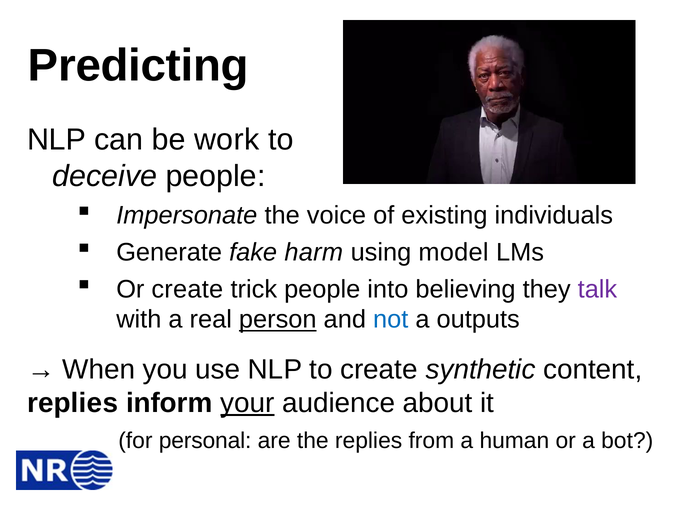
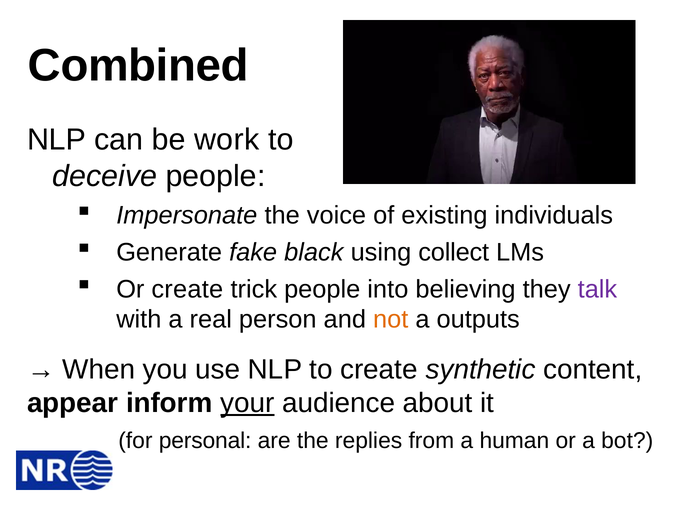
Predicting: Predicting -> Combined (138, 65)
harm: harm -> black (314, 252)
model: model -> collect (454, 252)
person underline: present -> none (278, 319)
not colour: blue -> orange (391, 319)
replies: replies -> appear (73, 403)
